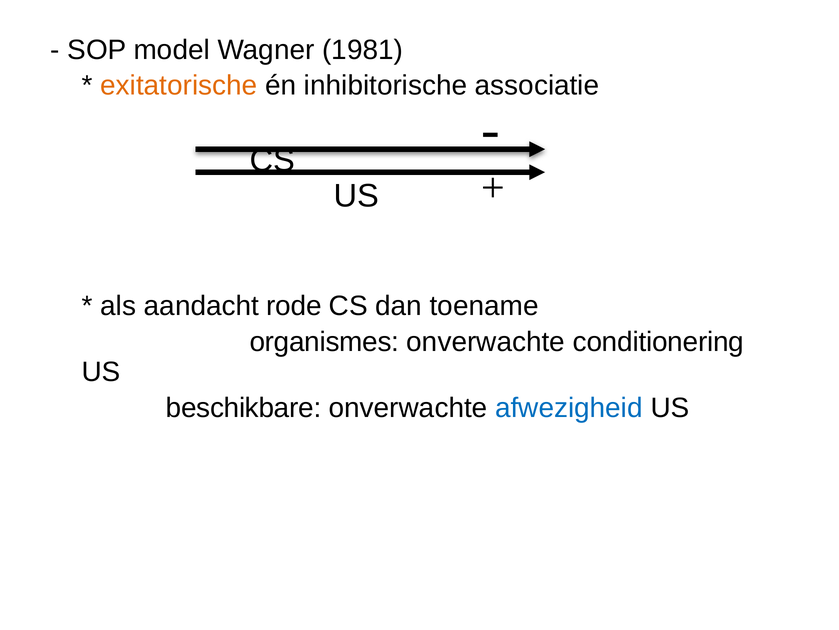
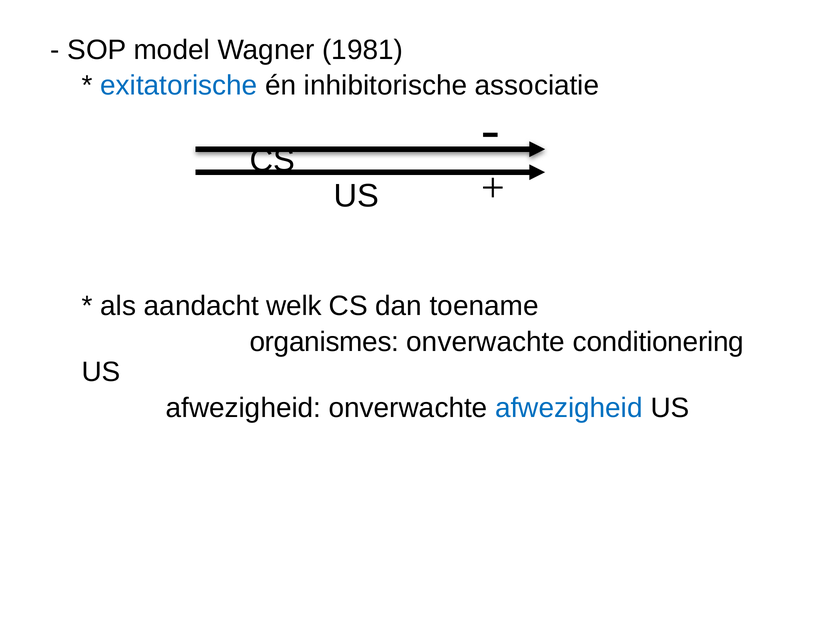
exitatorische colour: orange -> blue (179, 86)
rode: rode -> welk (294, 306)
beschikbare: beschikbare -> afwezigheid (243, 407)
